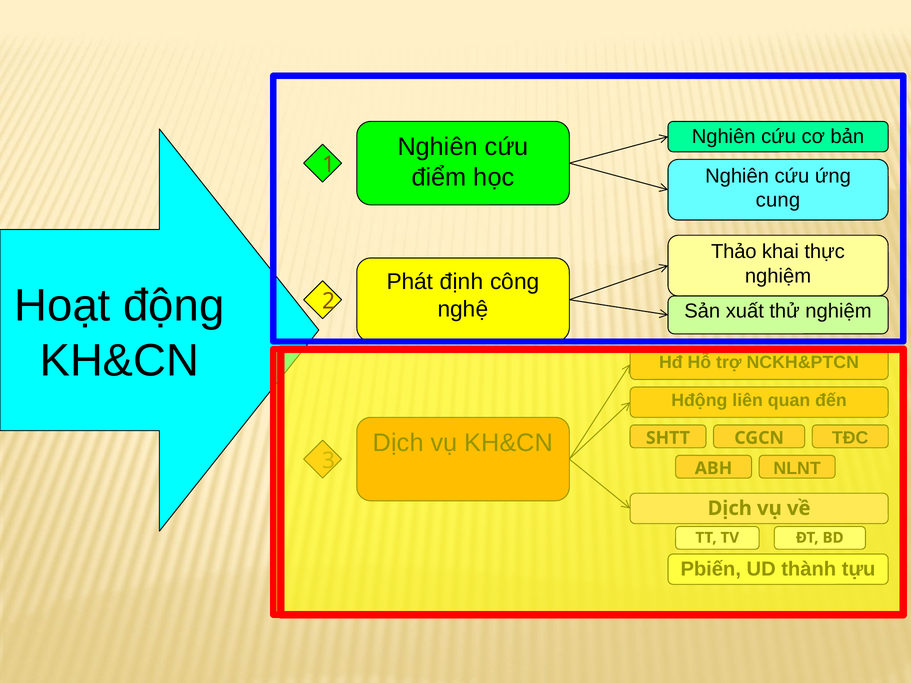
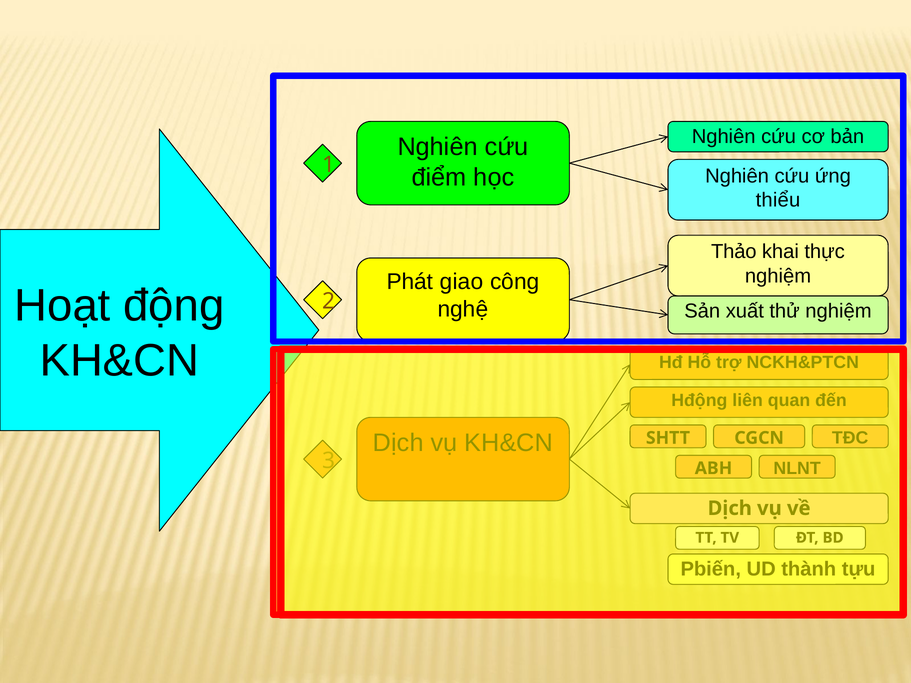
cung: cung -> thiểu (778, 200)
định: định -> giao (462, 282)
